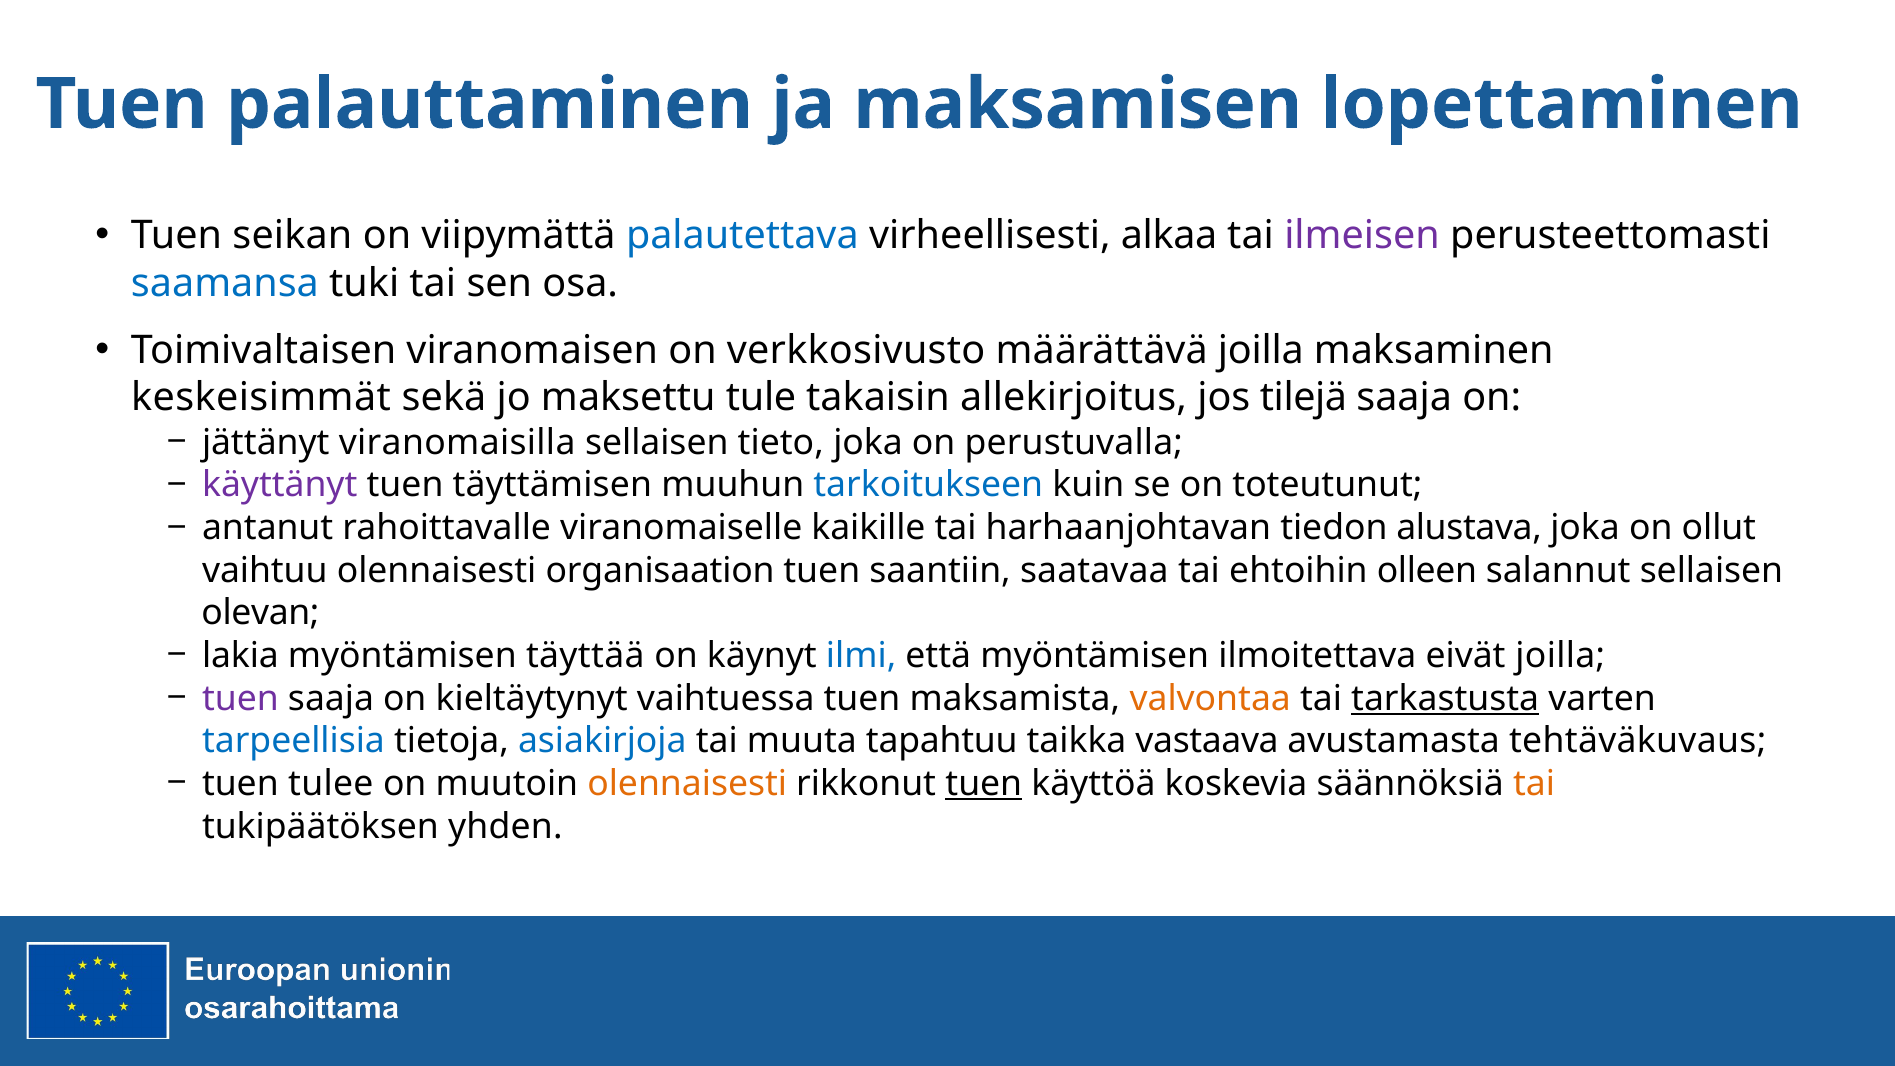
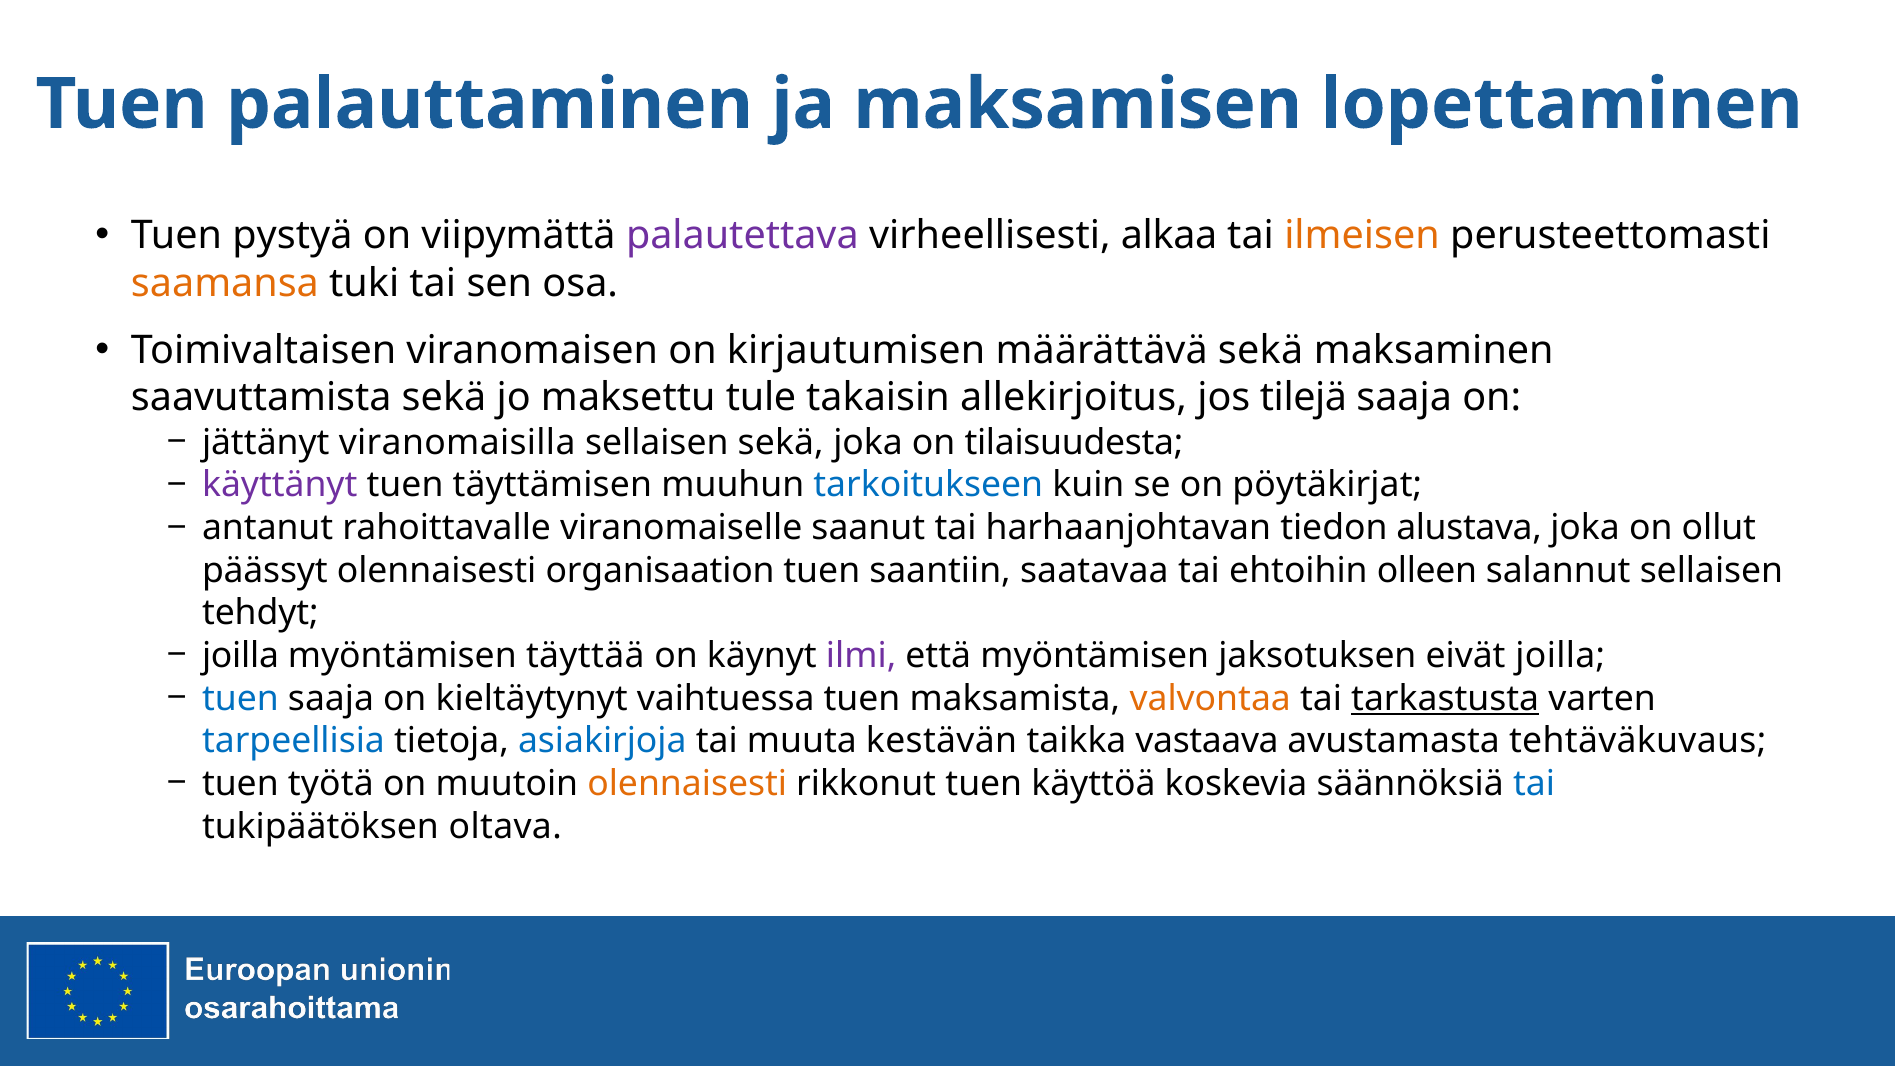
seikan: seikan -> pystyä (292, 236)
palautettava colour: blue -> purple (742, 236)
ilmeisen colour: purple -> orange (1362, 236)
saamansa colour: blue -> orange (225, 283)
verkkosivusto: verkkosivusto -> kirjautumisen (856, 350)
määrättävä joilla: joilla -> sekä (1261, 350)
keskeisimmät: keskeisimmät -> saavuttamista (261, 398)
sellaisen tieto: tieto -> sekä (781, 443)
perustuvalla: perustuvalla -> tilaisuudesta (1074, 443)
toteutunut: toteutunut -> pöytäkirjat (1327, 485)
kaikille: kaikille -> saanut (868, 528)
vaihtuu: vaihtuu -> päässyt (265, 570)
olevan: olevan -> tehdyt (260, 613)
lakia: lakia -> joilla (241, 656)
ilmi colour: blue -> purple (861, 656)
ilmoitettava: ilmoitettava -> jaksotuksen (1317, 656)
tuen colour: purple -> blue (240, 698)
tapahtuu: tapahtuu -> kestävän (942, 741)
tulee: tulee -> työtä (331, 784)
tuen underline: present -> none (984, 784)
tai colour: orange -> blue (1534, 784)
yhden: yhden -> oltava (505, 826)
